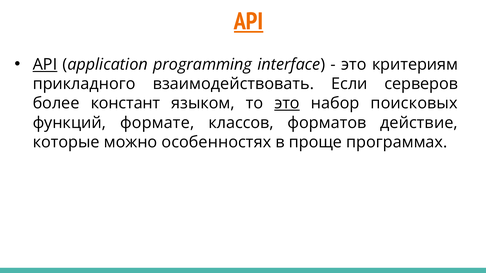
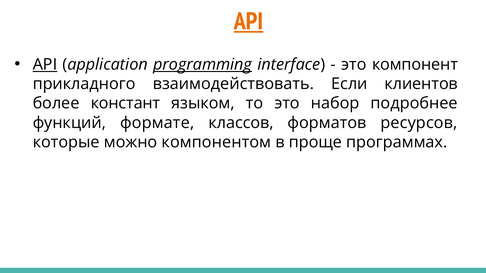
programming underline: none -> present (203, 65)
критериям: критериям -> компонент (415, 65)
серверов: серверов -> клиентов (421, 84)
это underline: present -> none (287, 103)
поисковых: поисковых -> подробнее (414, 103)
действие: действие -> ресурсов (419, 123)
особенностях: особенностях -> компонентом (216, 142)
